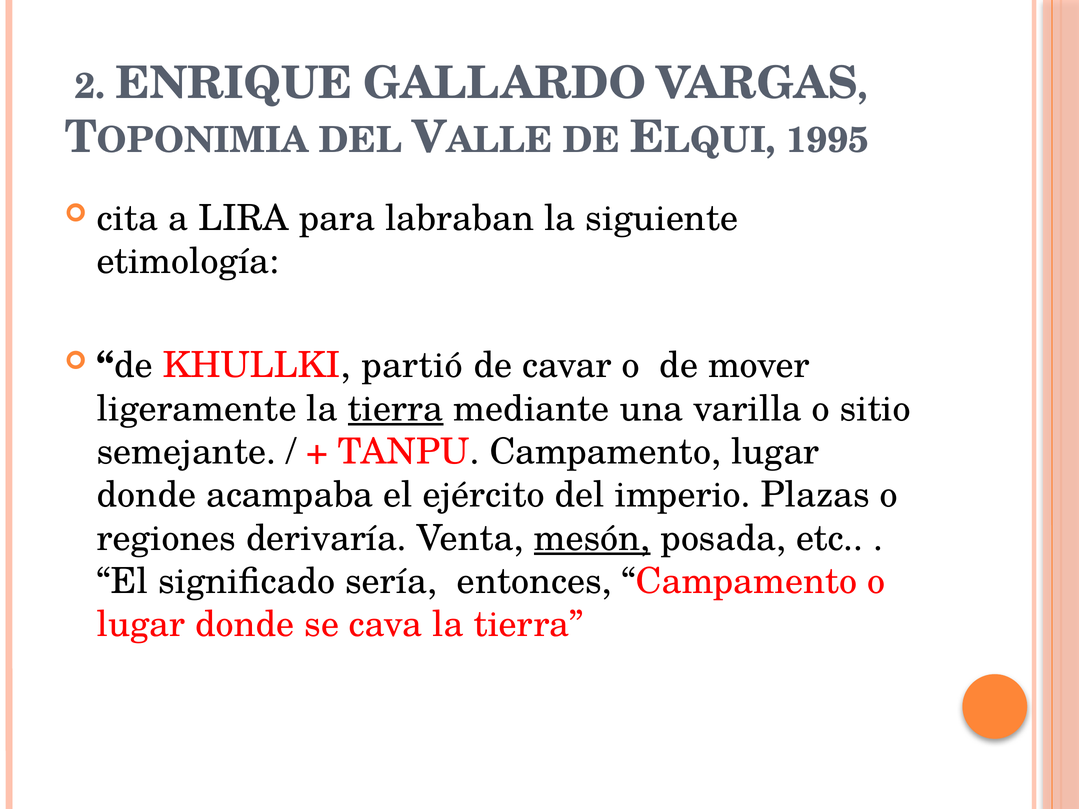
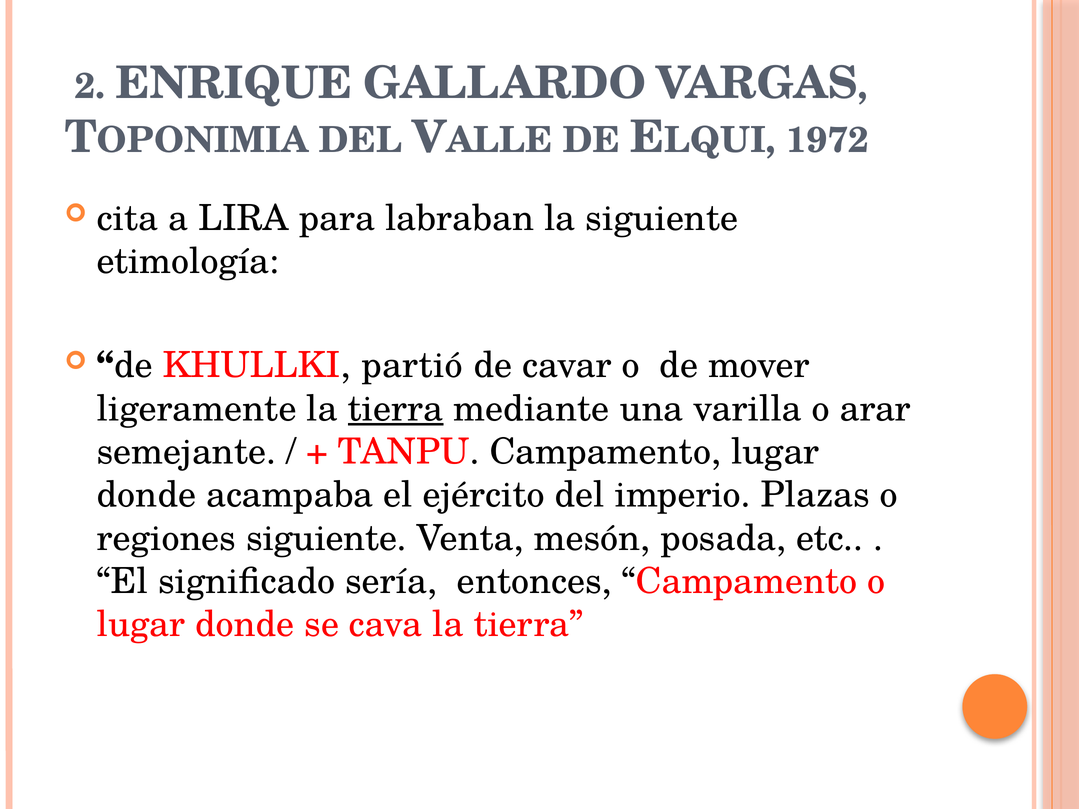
1995: 1995 -> 1972 (828, 140)
sitio: sitio -> arar (875, 409)
regiones derivaría: derivaría -> siguiente (326, 538)
mesón underline: present -> none (592, 538)
